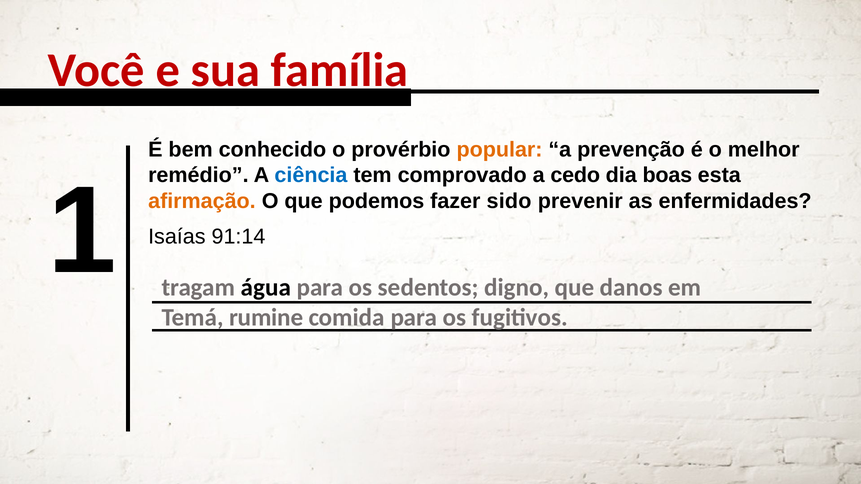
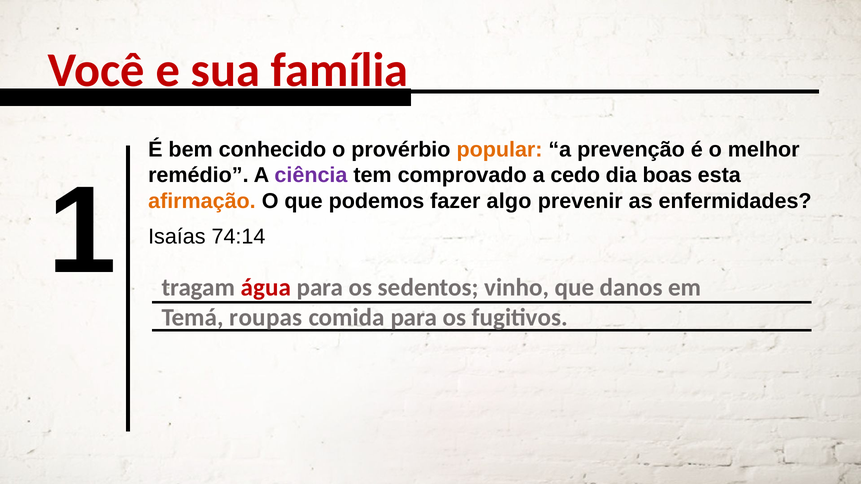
ciência colour: blue -> purple (311, 175)
sido: sido -> algo (509, 201)
91:14: 91:14 -> 74:14 (238, 237)
água colour: black -> red (266, 288)
digno: digno -> vinho (517, 288)
rumine: rumine -> roupas (266, 318)
